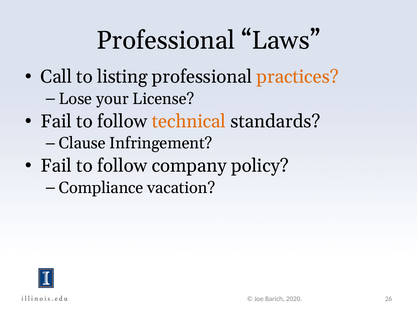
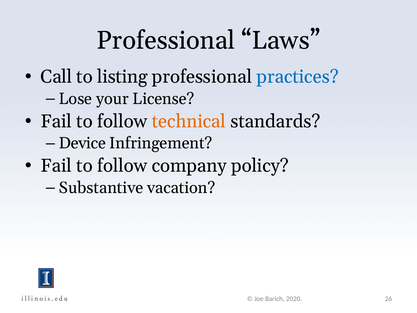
practices colour: orange -> blue (298, 77)
Clause: Clause -> Device (82, 143)
Compliance: Compliance -> Substantive (101, 188)
